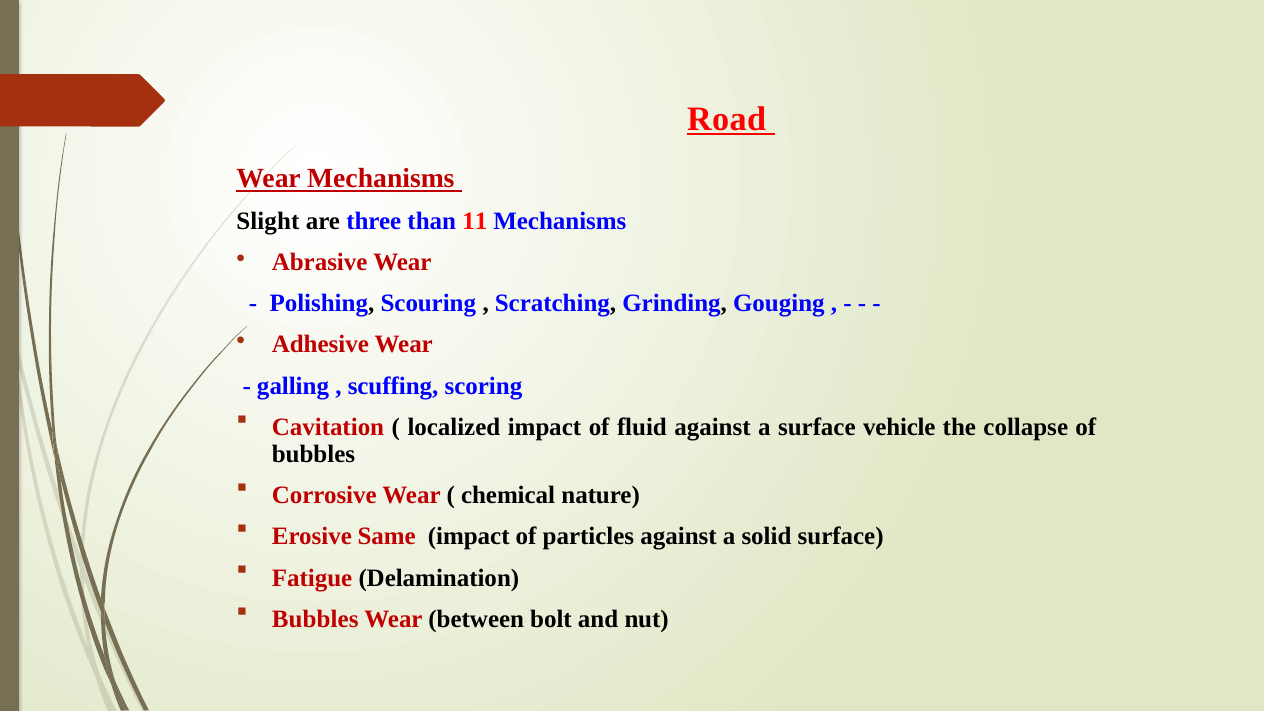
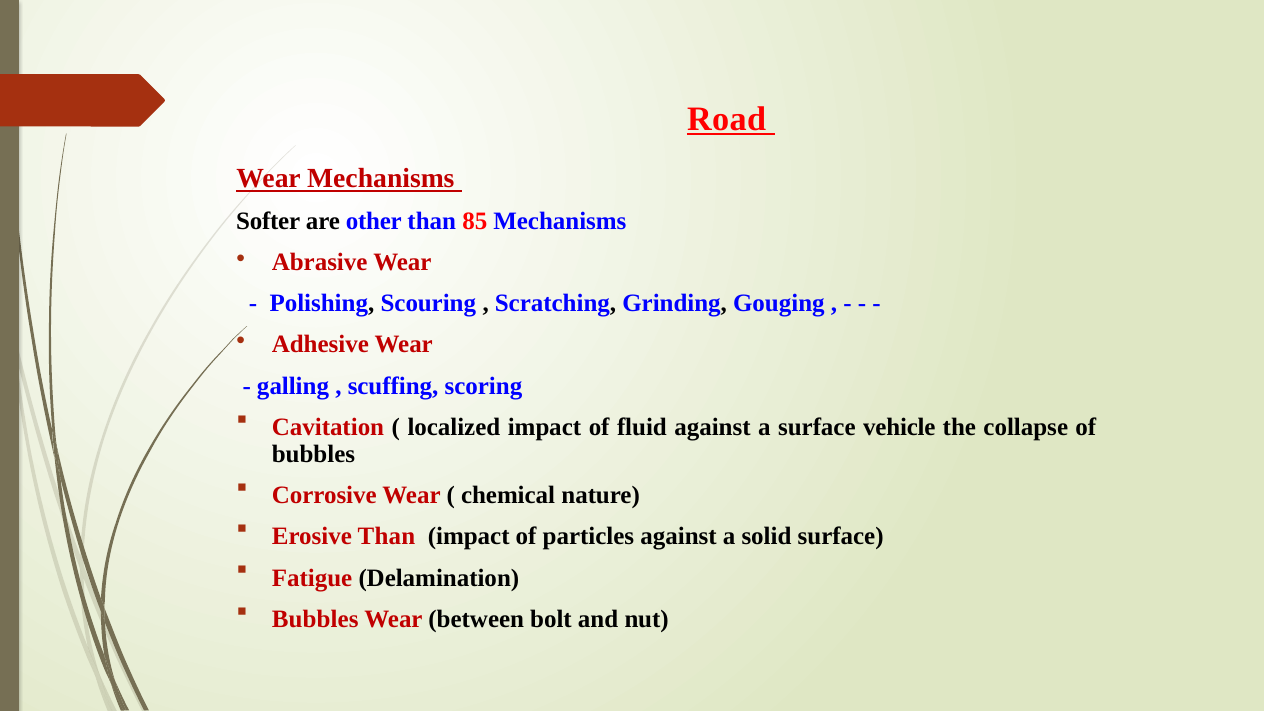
Slight: Slight -> Softer (268, 221)
three: three -> other (374, 221)
11: 11 -> 85 (475, 221)
Erosive Same: Same -> Than (387, 537)
